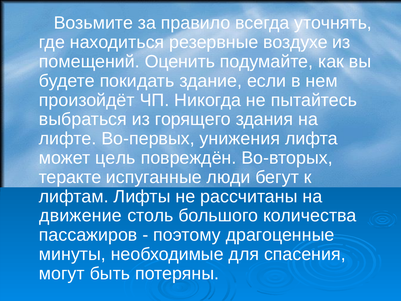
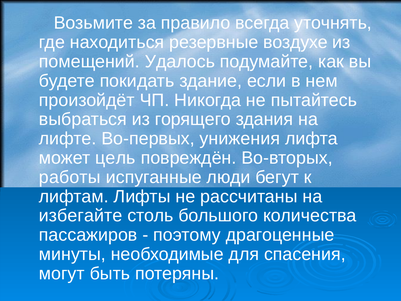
Оценить: Оценить -> Удалось (180, 62)
теракте: теракте -> работы (70, 177)
движение: движение -> избегайте (81, 216)
